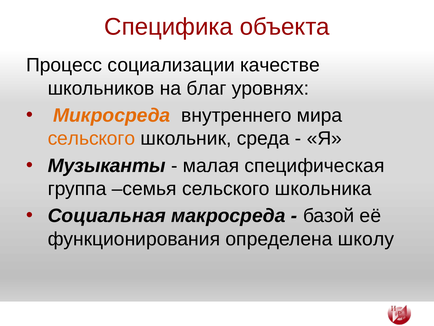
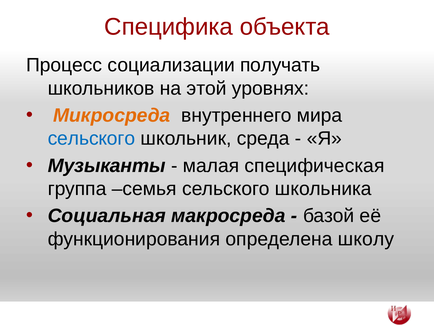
качестве: качестве -> получать (280, 65)
благ: благ -> этой (207, 88)
сельского colour: orange -> blue (92, 138)
